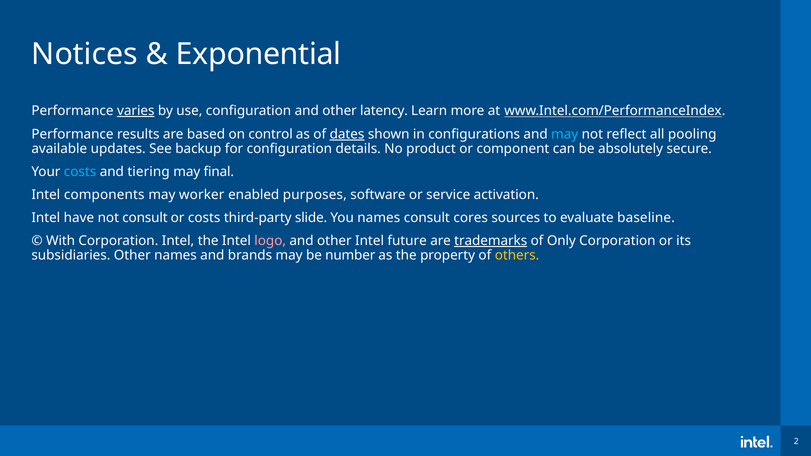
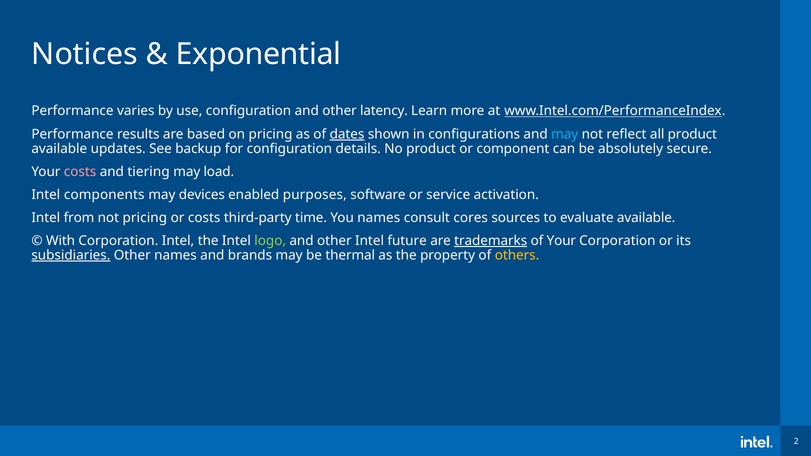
varies underline: present -> none (136, 111)
on control: control -> pricing (271, 134)
all pooling: pooling -> product (692, 134)
costs colour: light blue -> pink (80, 172)
final: final -> load (219, 172)
worker: worker -> devices (202, 195)
have: have -> from (79, 218)
not consult: consult -> pricing (145, 218)
slide: slide -> time (311, 218)
evaluate baseline: baseline -> available (646, 218)
logo colour: pink -> light green (270, 241)
of Only: Only -> Your (561, 241)
subsidiaries underline: none -> present (71, 255)
number: number -> thermal (350, 255)
